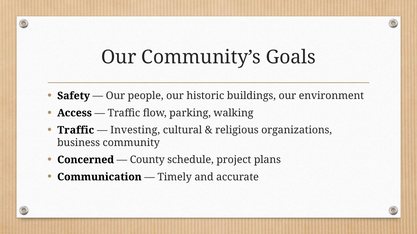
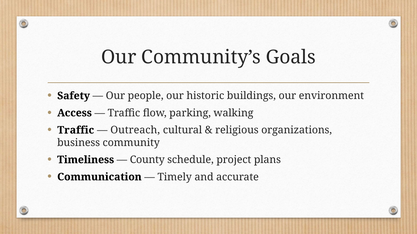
Investing: Investing -> Outreach (135, 130)
Concerned: Concerned -> Timeliness (86, 160)
